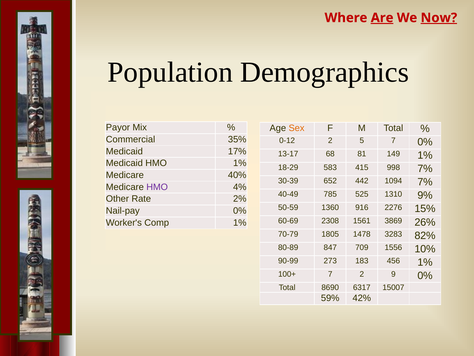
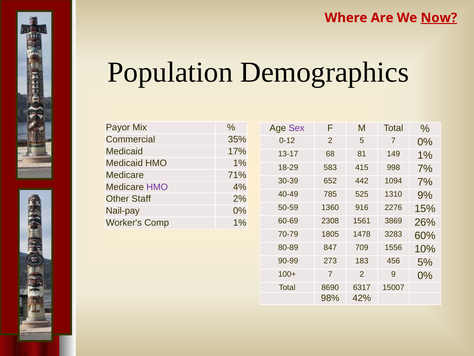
Are underline: present -> none (382, 18)
Sex colour: orange -> purple (297, 128)
40%: 40% -> 71% (237, 175)
Rate: Rate -> Staff (141, 199)
82%: 82% -> 60% (425, 235)
456 1%: 1% -> 5% (425, 262)
59%: 59% -> 98% (330, 298)
